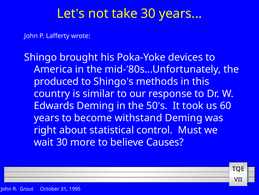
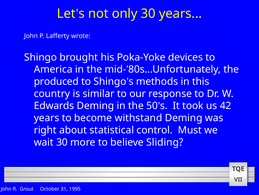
take: take -> only (125, 13)
60: 60 -> 42 (226, 105)
Causes: Causes -> Sliding (165, 142)
